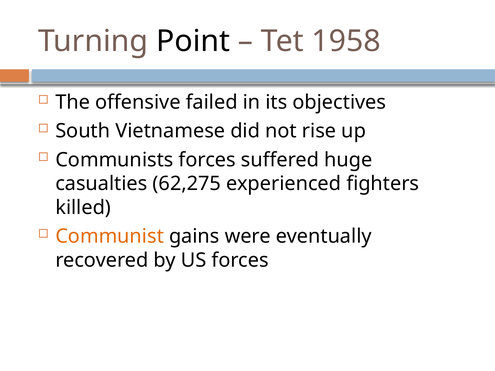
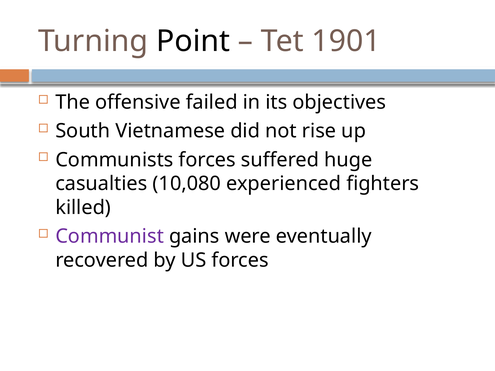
1958: 1958 -> 1901 (346, 41)
62,275: 62,275 -> 10,080 (187, 184)
Communist colour: orange -> purple (110, 237)
